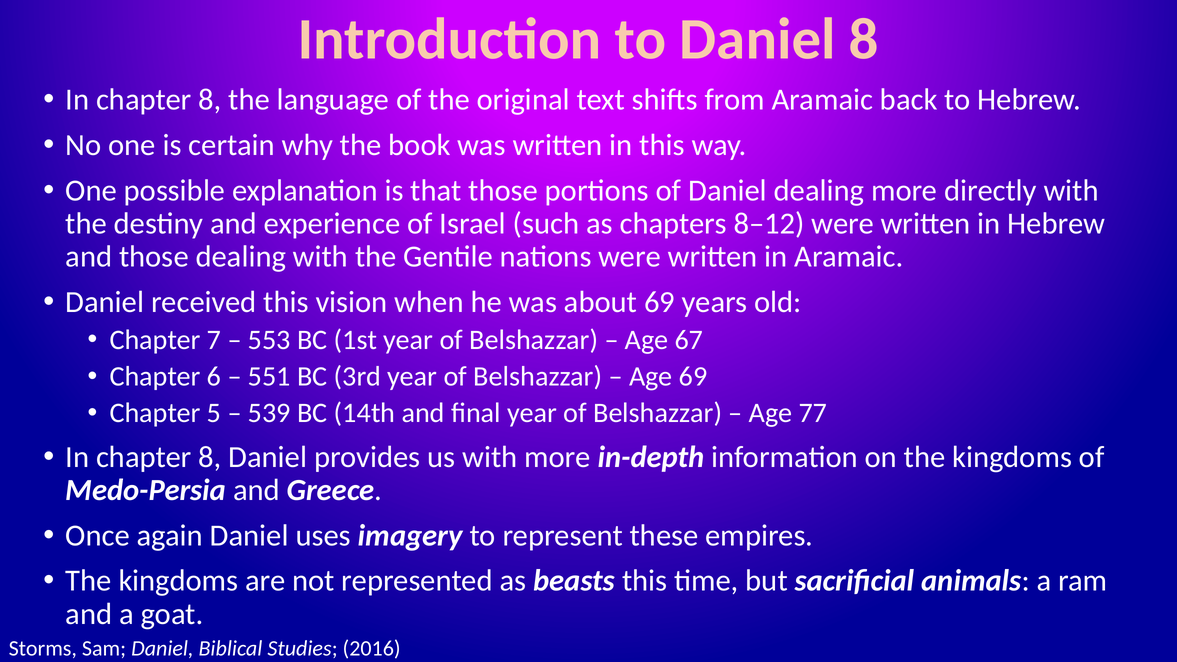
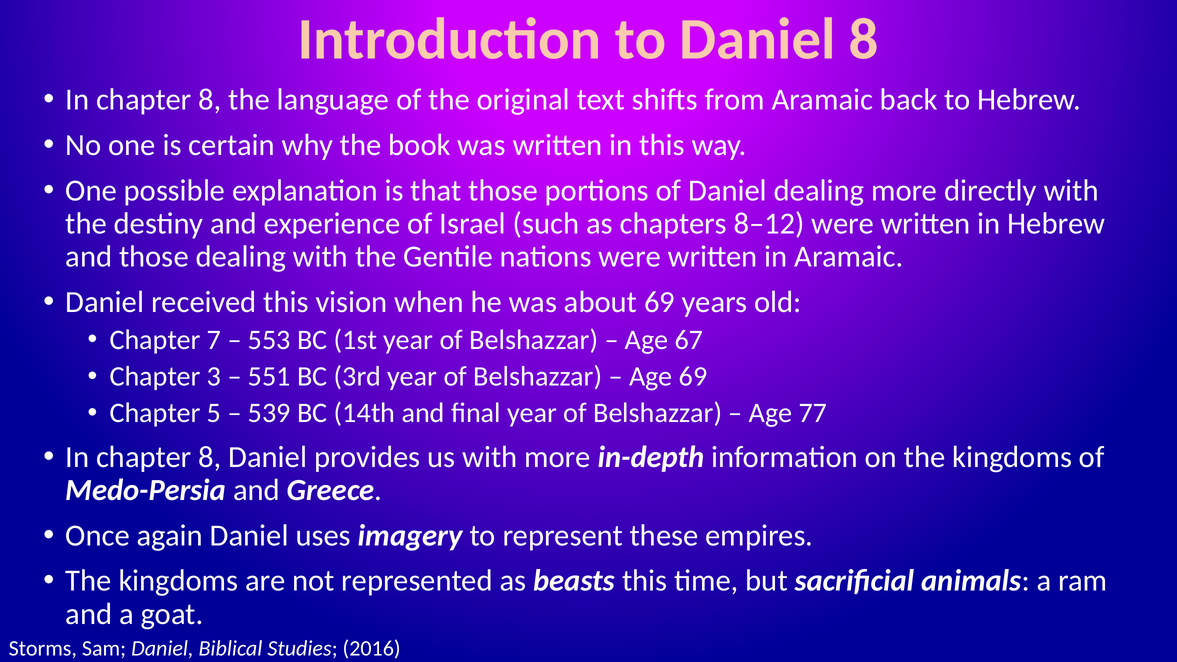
6: 6 -> 3 (214, 376)
